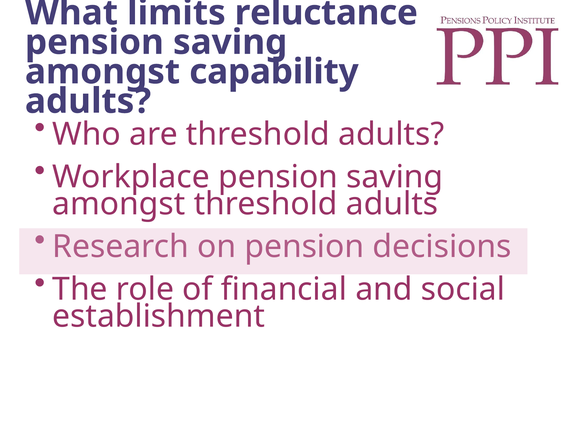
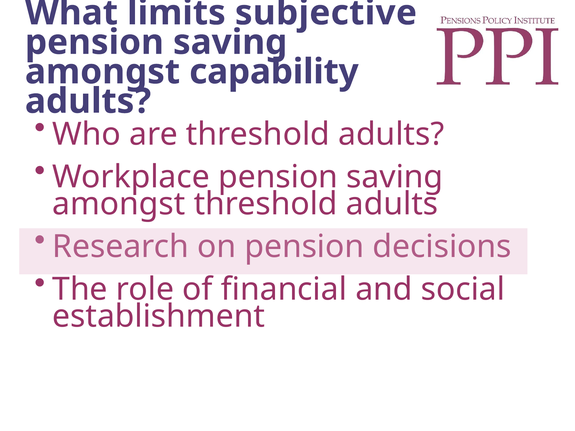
reluctance: reluctance -> subjective (326, 13)
